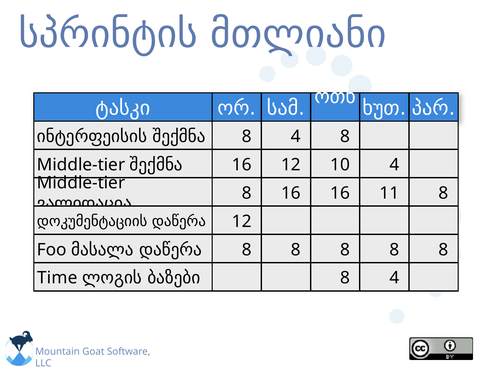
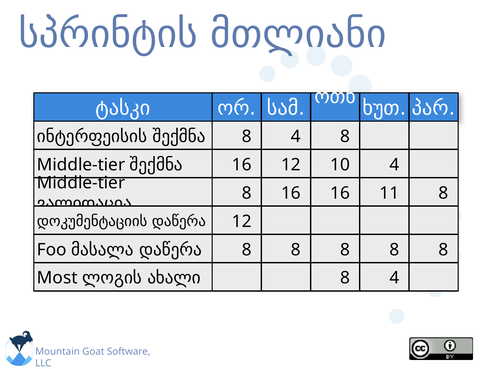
Time: Time -> Most (57, 278)
ბაზები: ბაზები -> ახალი (174, 278)
